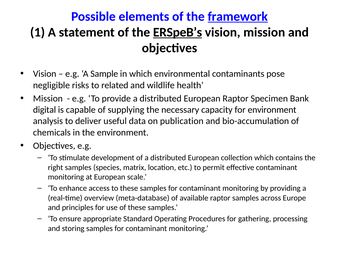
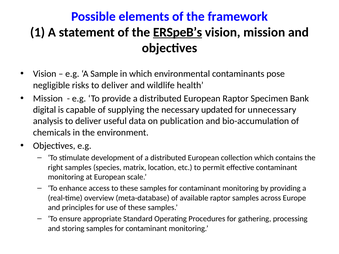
framework underline: present -> none (238, 16)
risks to related: related -> deliver (115, 85)
capacity: capacity -> updated (217, 110)
for environment: environment -> unnecessary (272, 110)
